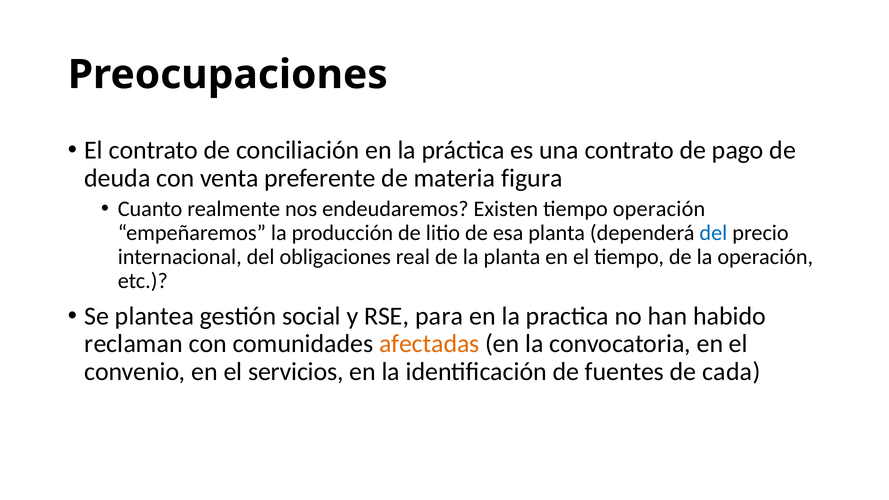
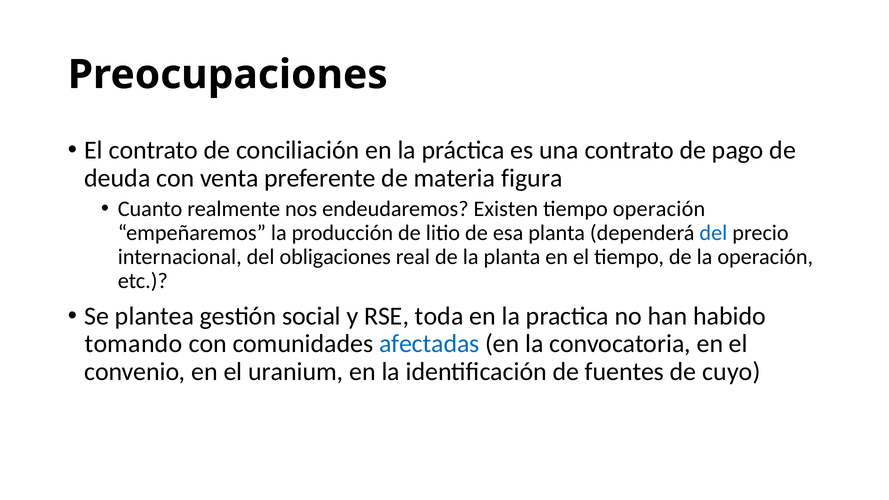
para: para -> toda (439, 316)
reclaman: reclaman -> tomando (134, 344)
afectadas colour: orange -> blue (429, 344)
servicios: servicios -> uranium (296, 372)
cada: cada -> cuyo (731, 372)
